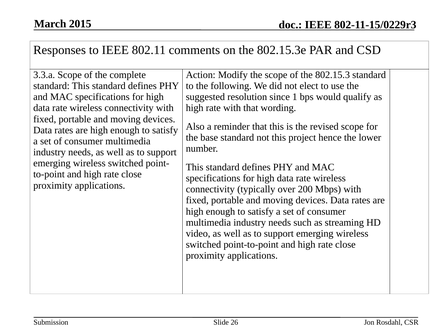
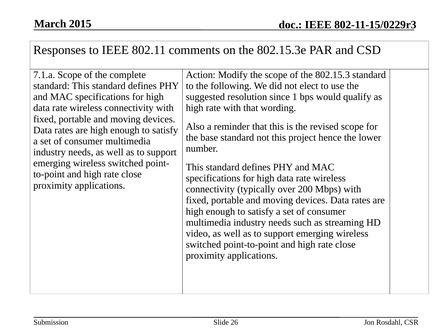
3.3.a: 3.3.a -> 7.1.a (44, 75)
